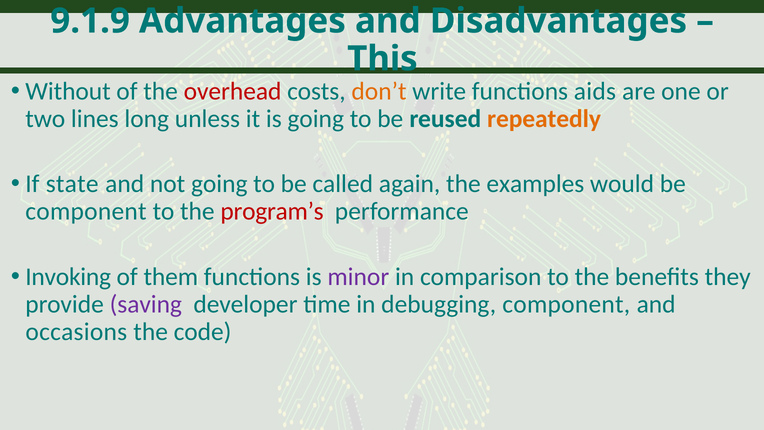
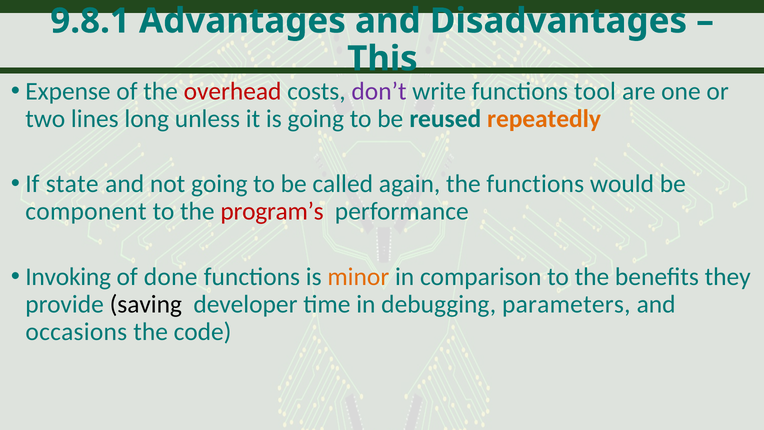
9.1.9: 9.1.9 -> 9.8.1 (90, 21)
Without: Without -> Expense (68, 91)
don’t colour: orange -> purple (379, 91)
aids: aids -> tool (595, 91)
the examples: examples -> functions (535, 184)
them: them -> done (171, 277)
minor colour: purple -> orange (358, 277)
saving colour: purple -> black (146, 304)
debugging component: component -> parameters (566, 304)
